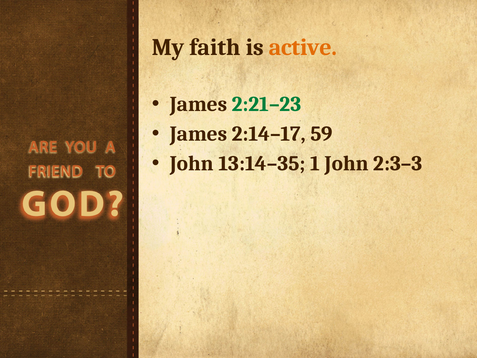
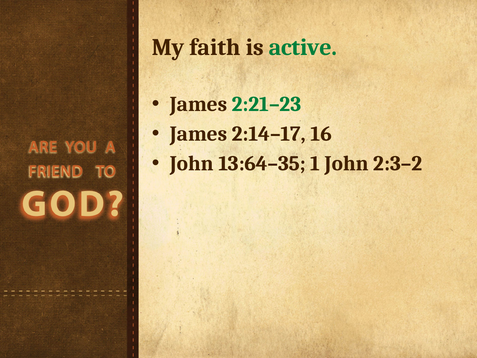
active colour: orange -> green (303, 47)
59: 59 -> 16 (321, 134)
13:14–35: 13:14–35 -> 13:64–35 (262, 163)
2:3–3: 2:3–3 -> 2:3–2 (398, 163)
